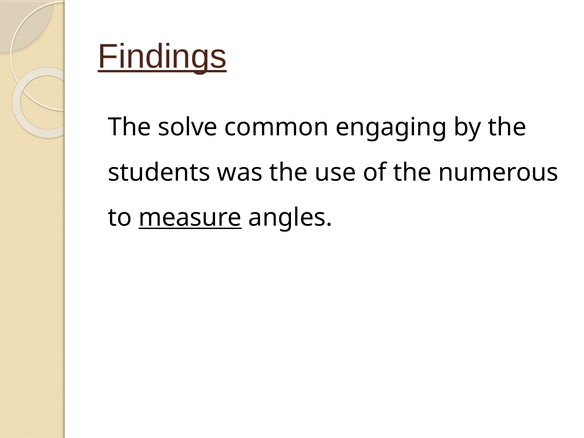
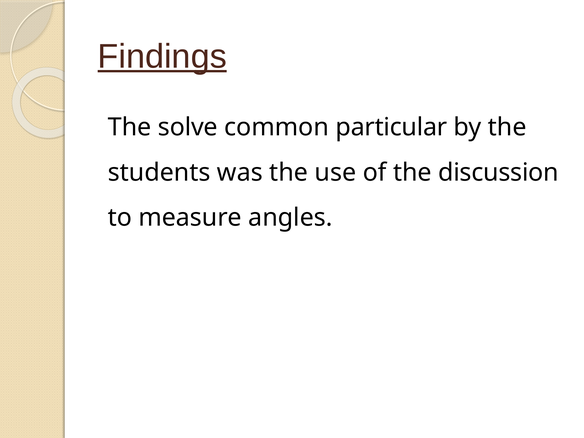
engaging: engaging -> particular (391, 127)
numerous: numerous -> discussion (498, 172)
measure underline: present -> none (190, 218)
